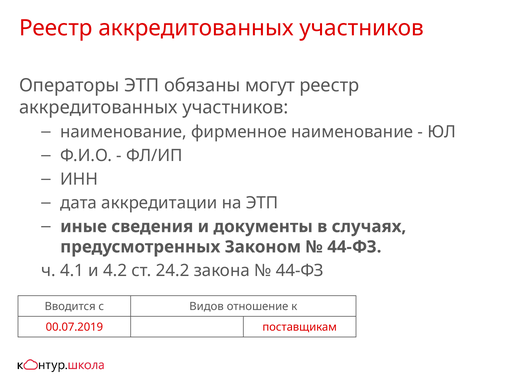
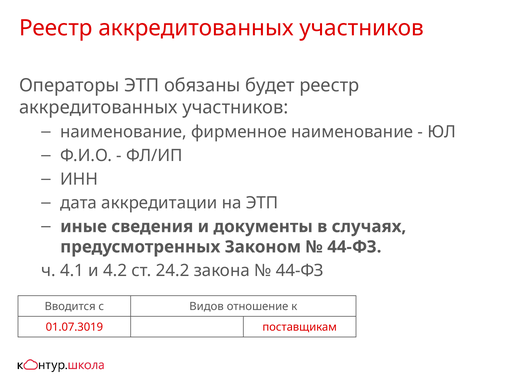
могут: могут -> будет (270, 85)
00.07.2019: 00.07.2019 -> 01.07.3019 (74, 327)
